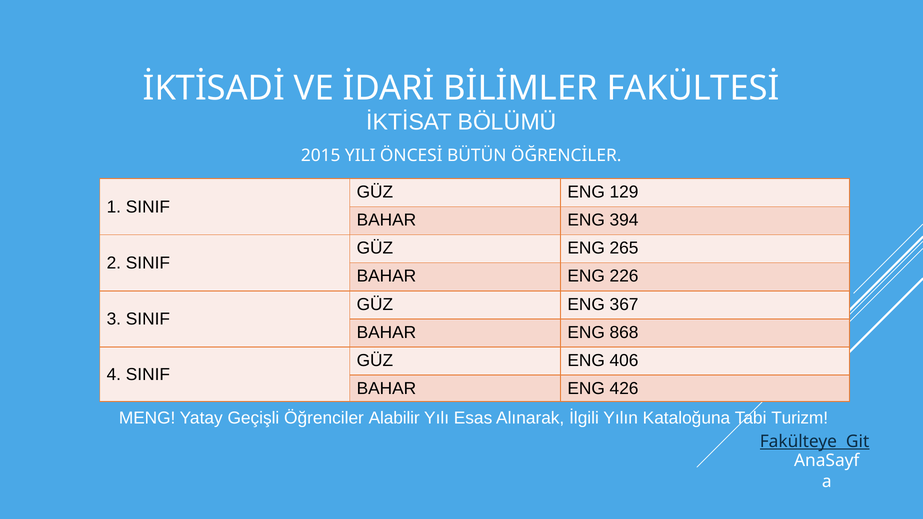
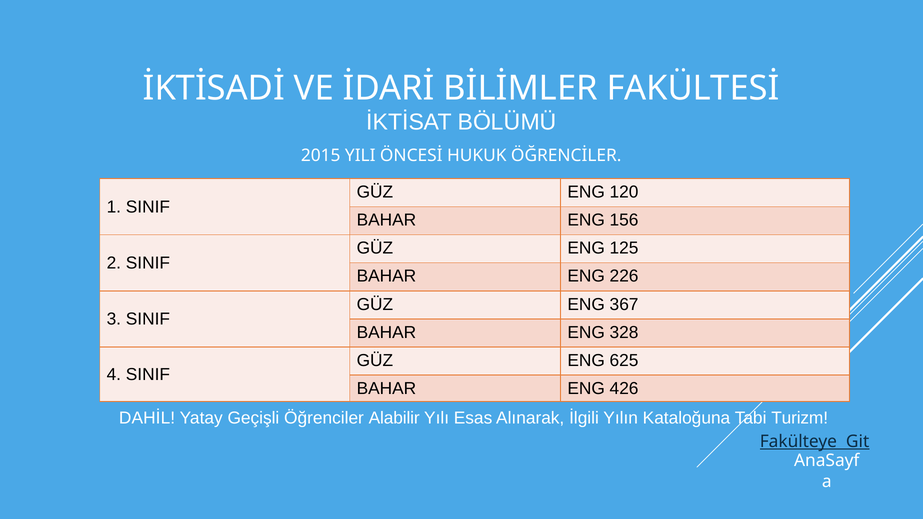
BÜTÜN: BÜTÜN -> HUKUK (477, 156)
129: 129 -> 120 (624, 192)
394: 394 -> 156 (624, 220)
265: 265 -> 125 (624, 248)
868: 868 -> 328 (624, 333)
406: 406 -> 625 (624, 361)
MENG: MENG -> DAHİL (147, 418)
